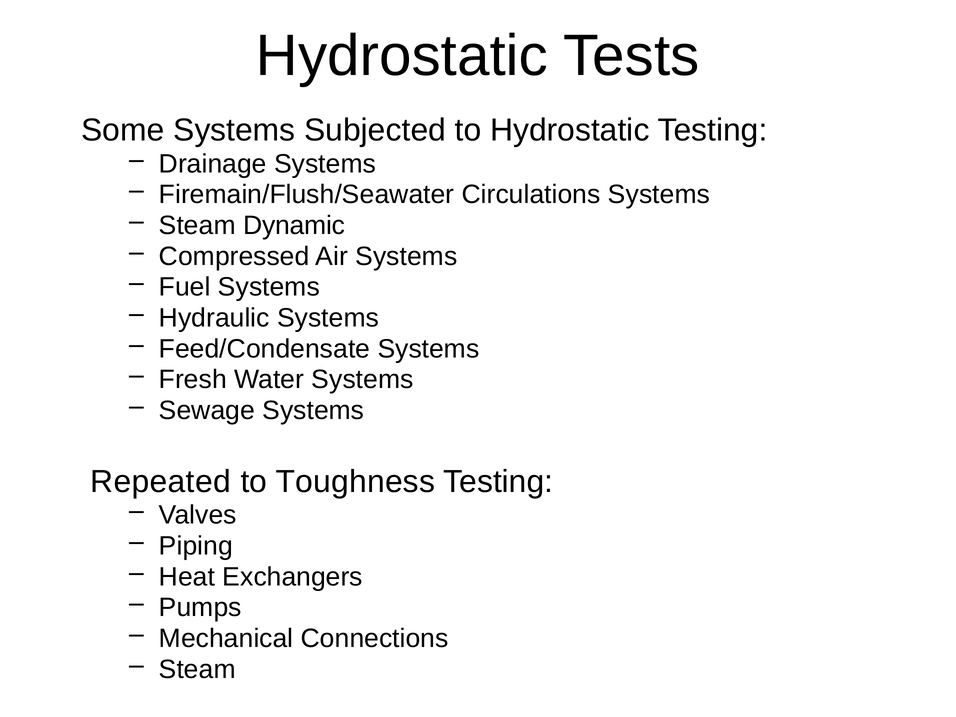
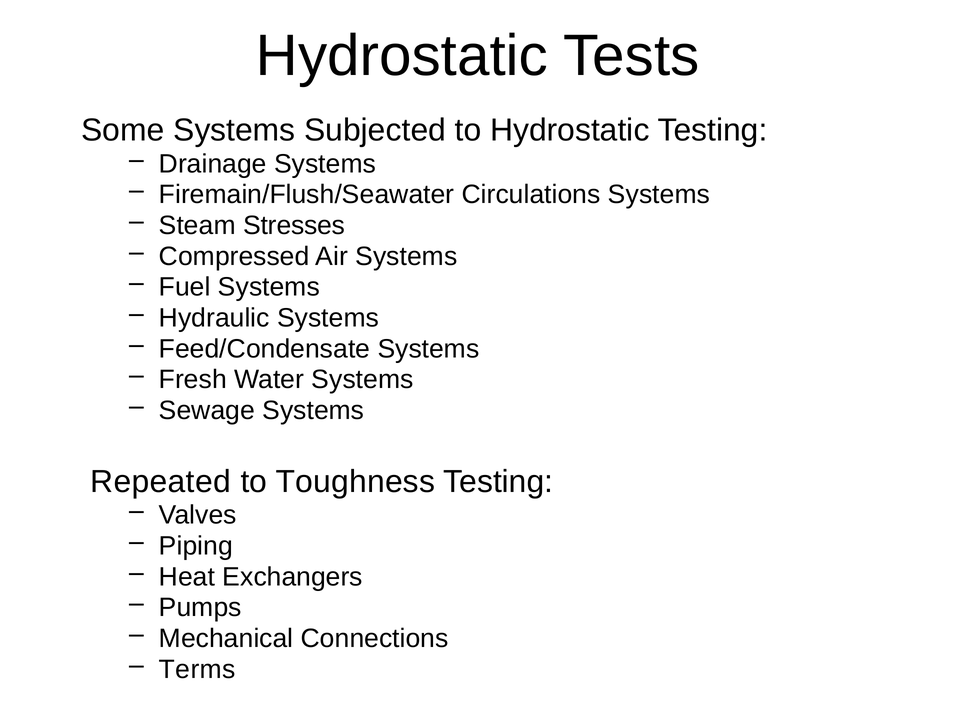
Dynamic: Dynamic -> Stresses (294, 225)
Steam: Steam -> Terms (197, 669)
